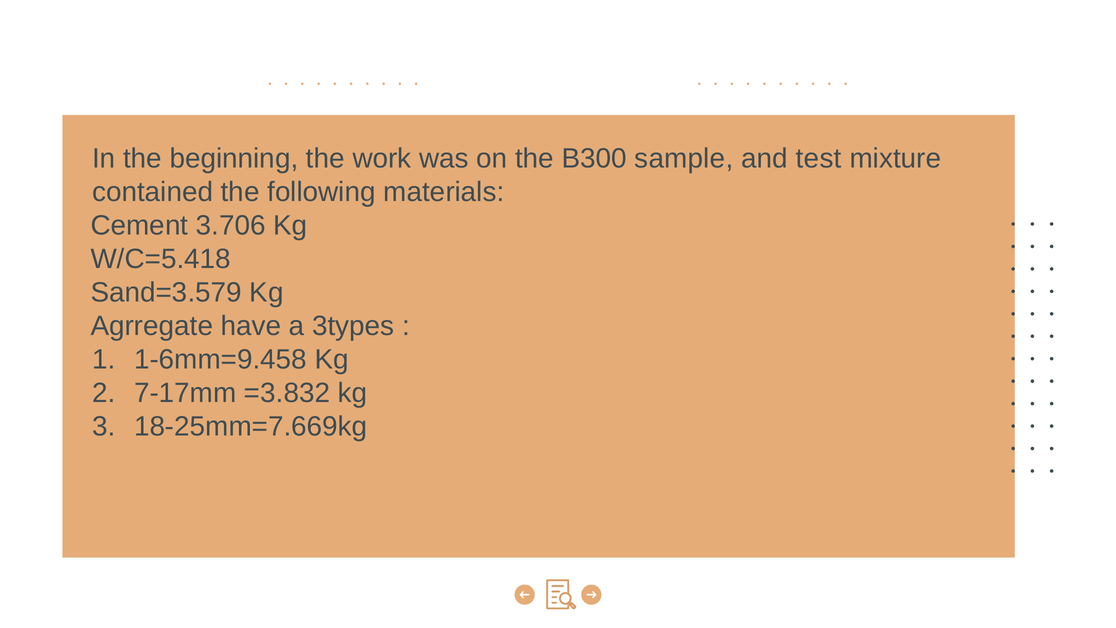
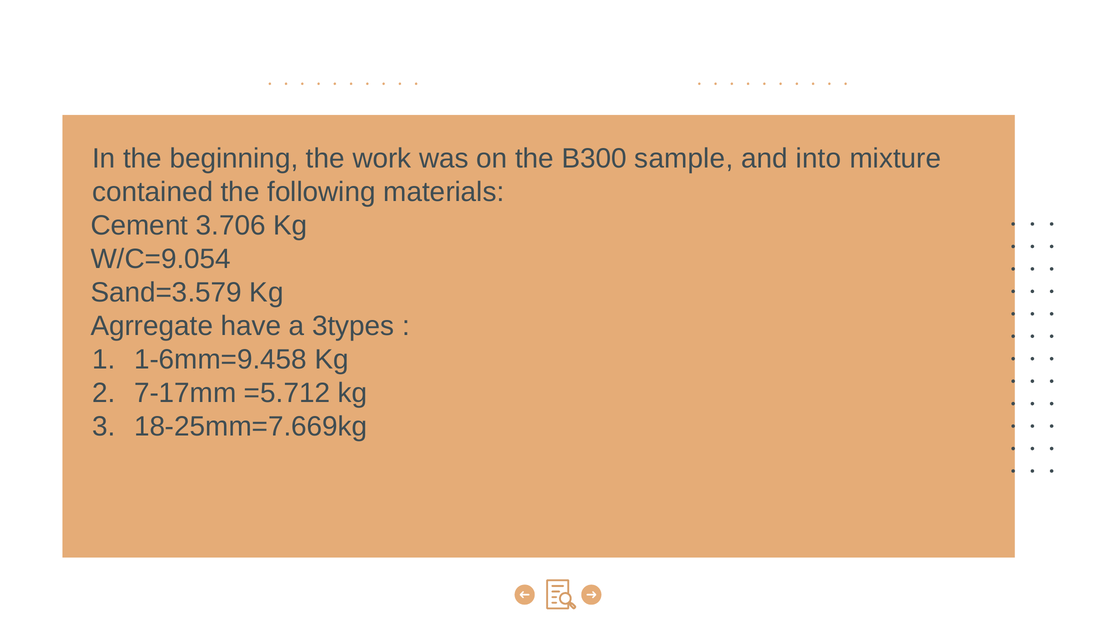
test: test -> into (819, 158)
W/C=5.418: W/C=5.418 -> W/C=9.054 (161, 259)
=3.832: =3.832 -> =5.712 (287, 393)
